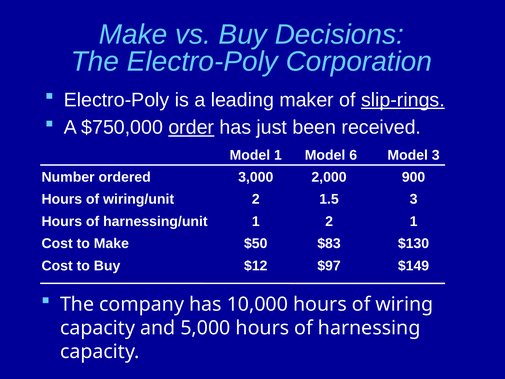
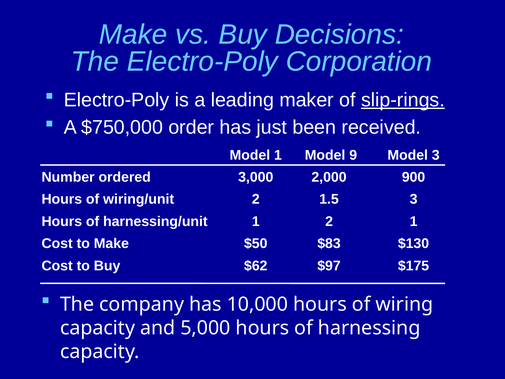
order underline: present -> none (191, 127)
6: 6 -> 9 (353, 155)
$12: $12 -> $62 (256, 266)
$149: $149 -> $175 (414, 266)
